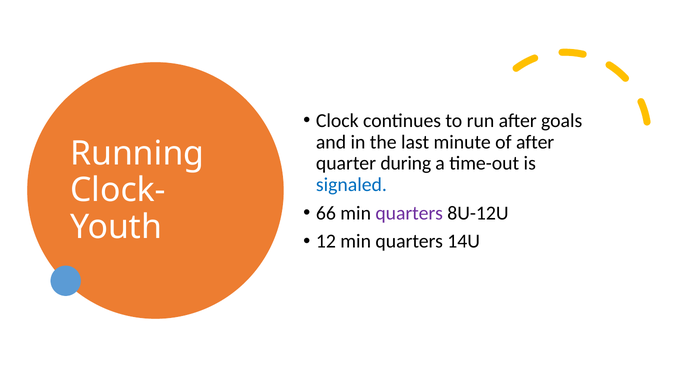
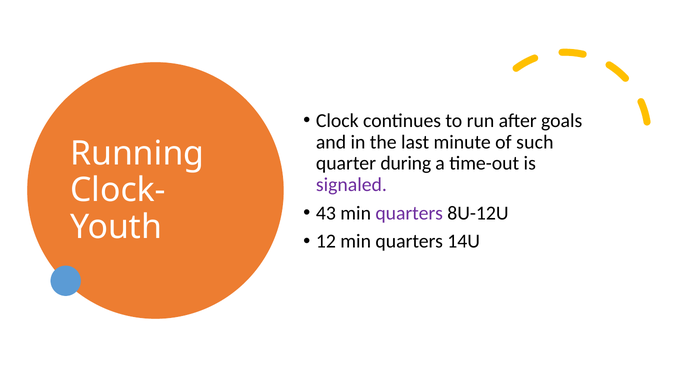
of after: after -> such (535, 142)
signaled colour: blue -> purple (351, 185)
66: 66 -> 43 (326, 213)
